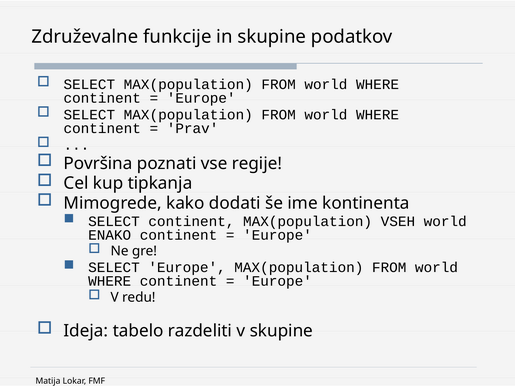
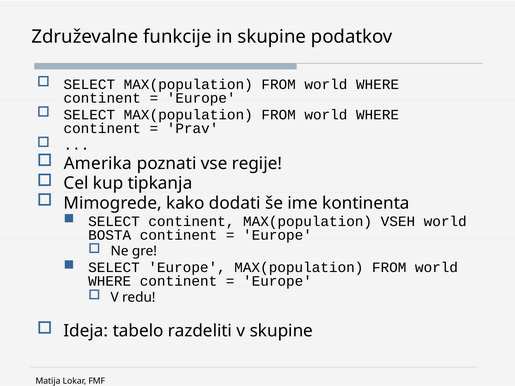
Površina: Površina -> Amerika (98, 164)
ENAKO: ENAKO -> BOSTA (110, 235)
